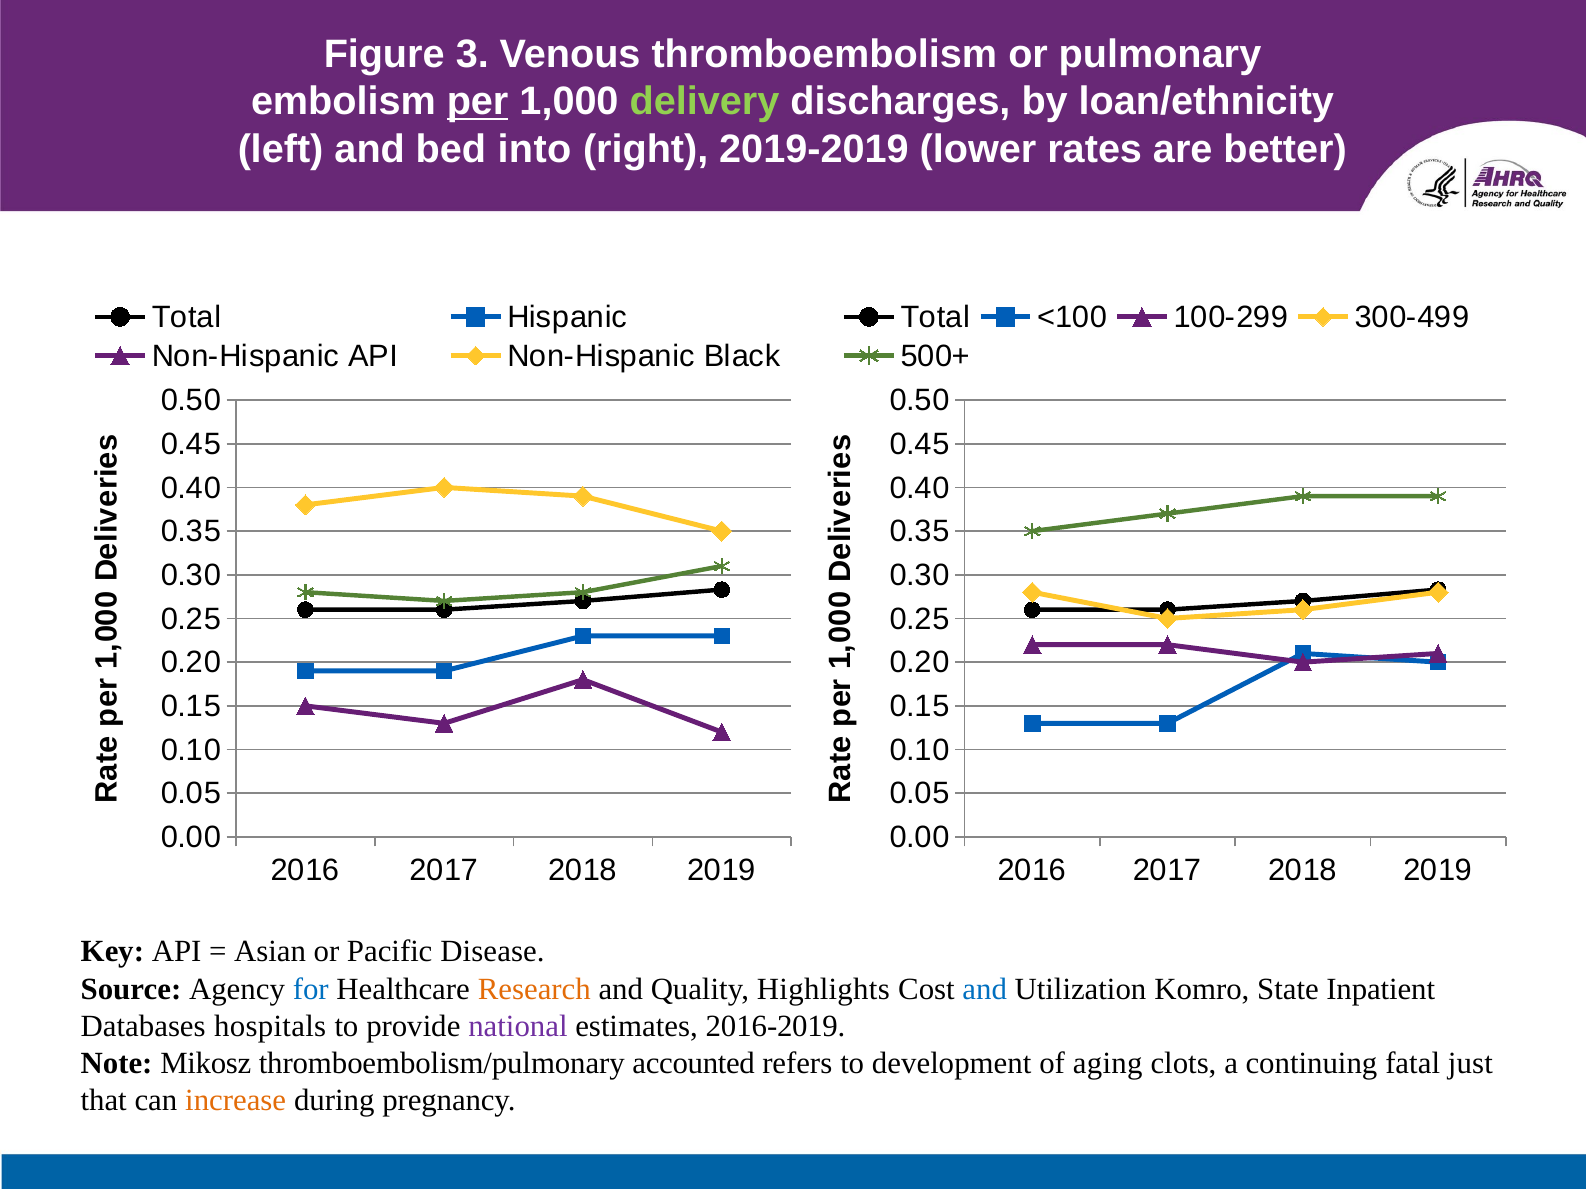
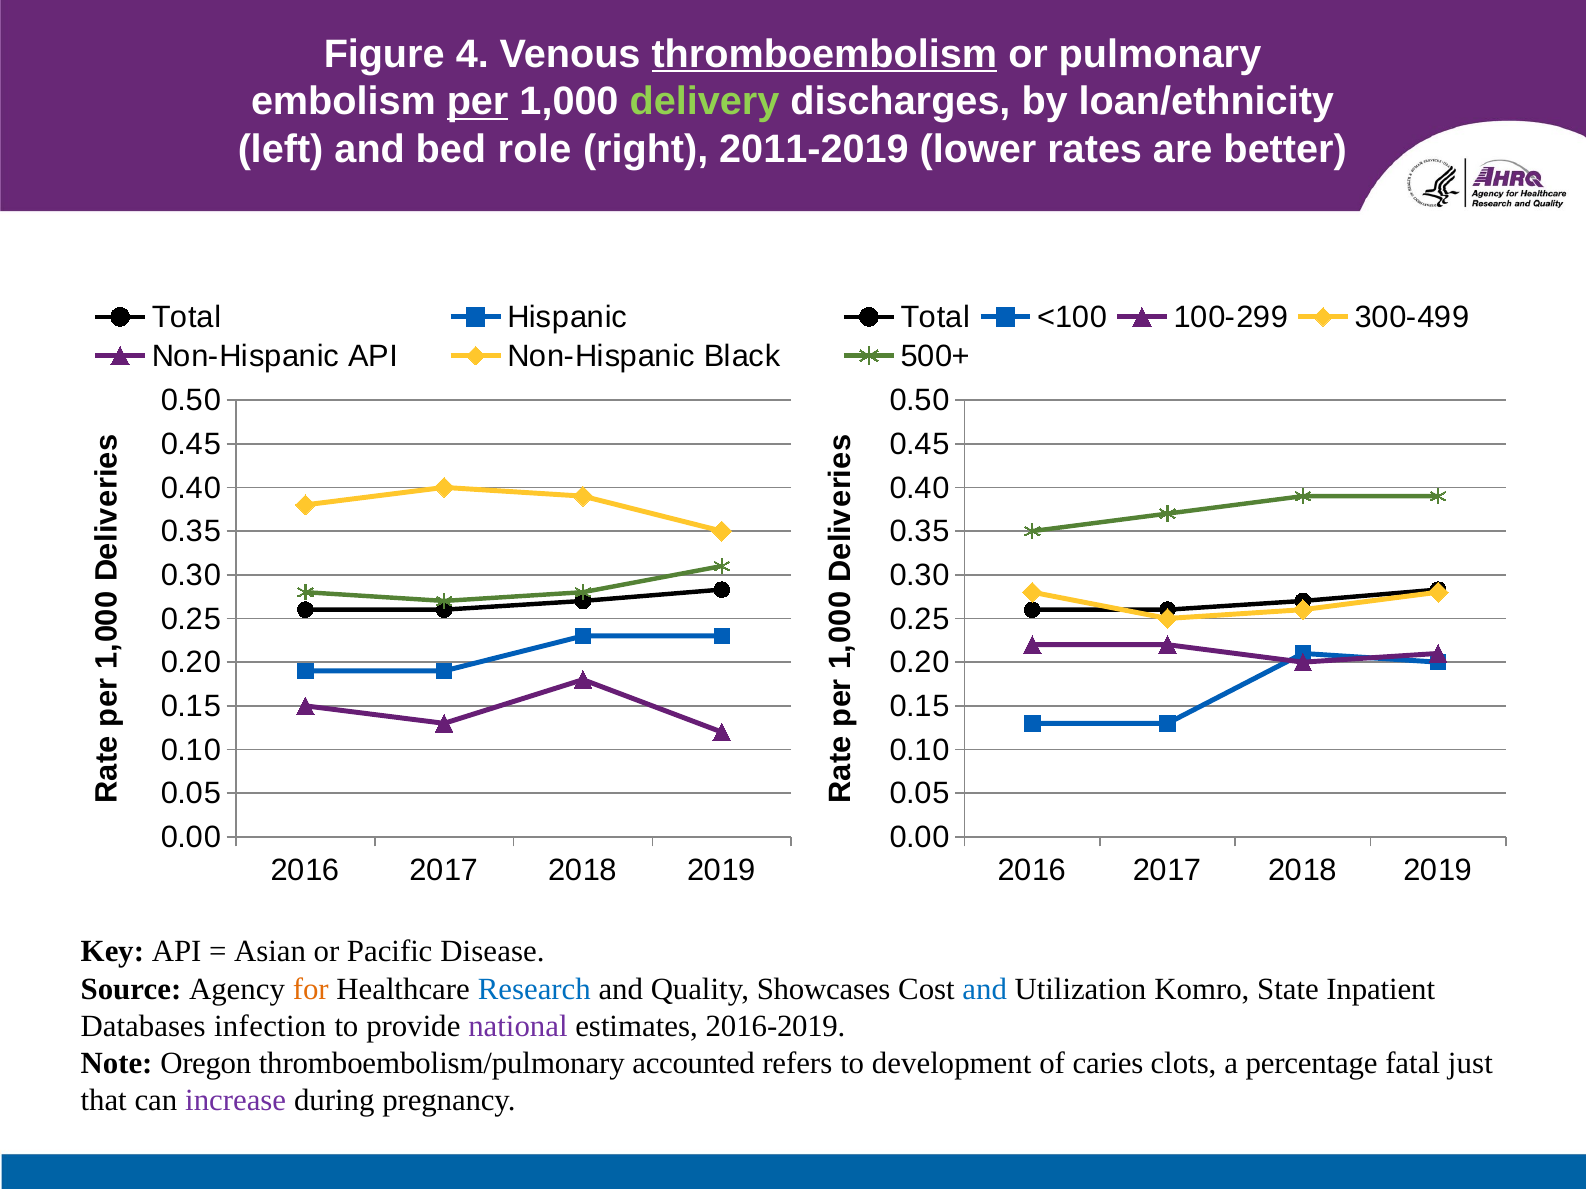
3: 3 -> 4 (472, 54)
thromboembolism underline: none -> present (824, 54)
into: into -> role (534, 149)
2019-2019: 2019-2019 -> 2011-2019 (814, 149)
for colour: blue -> orange (311, 990)
Research colour: orange -> blue (534, 990)
Highlights: Highlights -> Showcases (824, 990)
hospitals: hospitals -> infection (270, 1027)
Mikosz: Mikosz -> Oregon (206, 1064)
aging: aging -> caries (1108, 1064)
continuing: continuing -> percentage (1312, 1064)
increase colour: orange -> purple (236, 1101)
